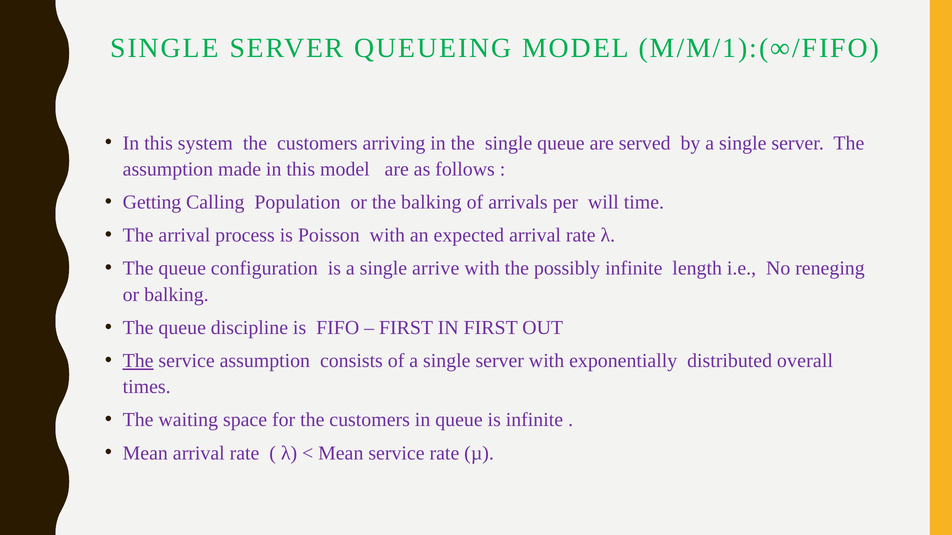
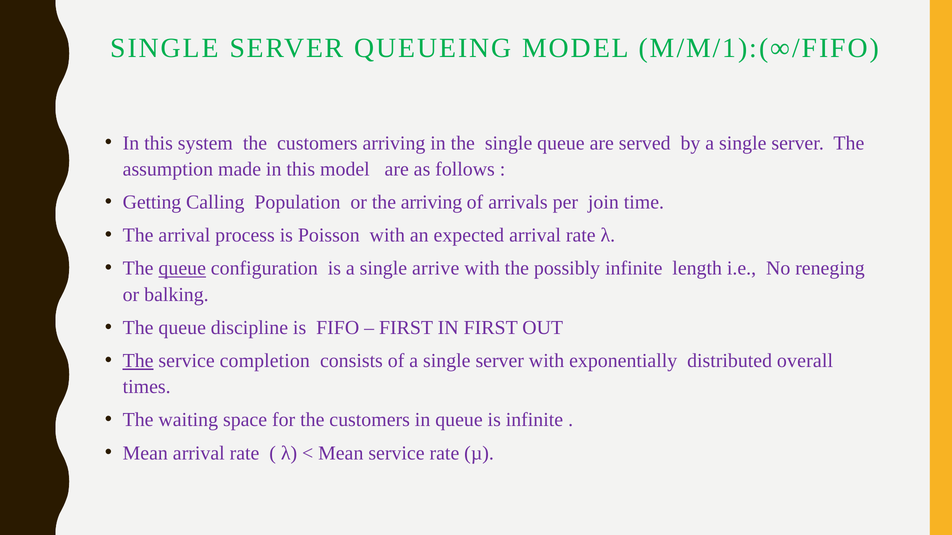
the balking: balking -> arriving (431, 202)
will: will -> join (603, 202)
queue underline: none -> present (182, 269)
service assumption: assumption -> completion (265, 361)
